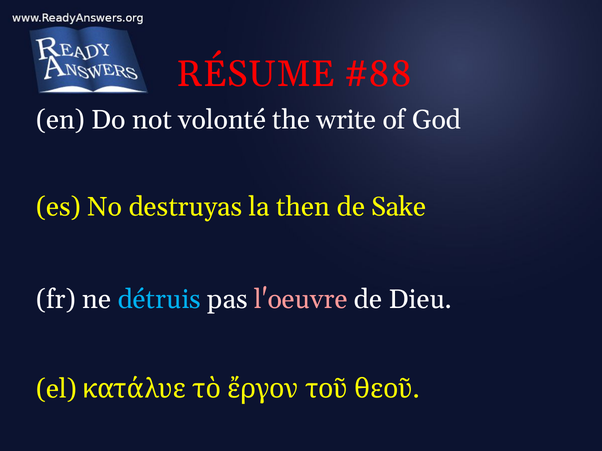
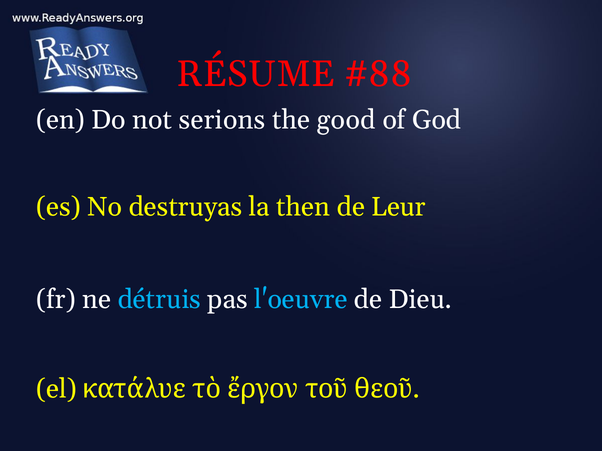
volonté: volonté -> serions (222, 120)
write: write -> good (346, 120)
Sake: Sake -> Leur (398, 207)
l'oeuvre colour: pink -> light blue (301, 300)
